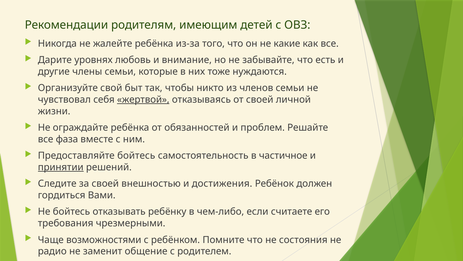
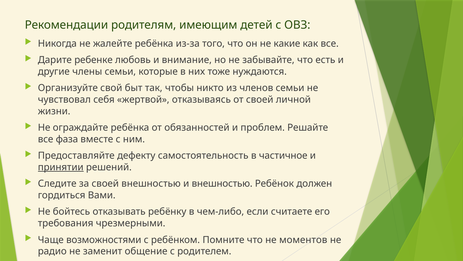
уровнях: уровнях -> ребенке (94, 60)
жертвой underline: present -> none (143, 99)
Предоставляйте бойтесь: бойтесь -> дефекту (136, 155)
и достижения: достижения -> внешностью (222, 183)
состояния: состояния -> моментов (303, 239)
